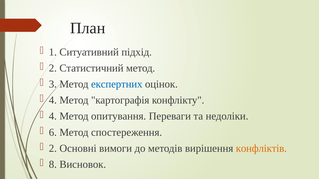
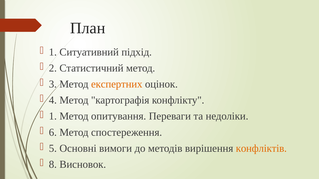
експертних colour: blue -> orange (117, 84)
4: 4 -> 1 (53, 117)
2: 2 -> 5 (53, 149)
